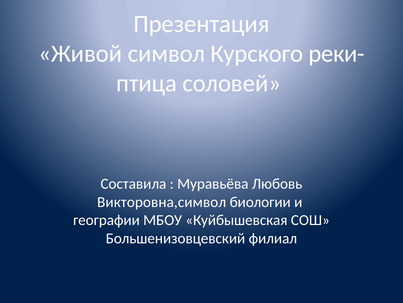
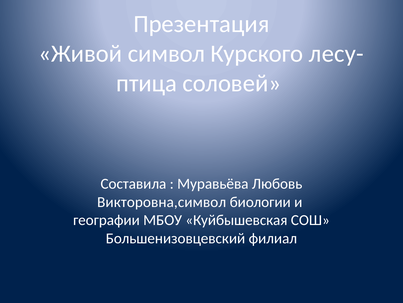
реки-: реки- -> лесу- (336, 53)
